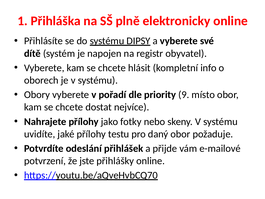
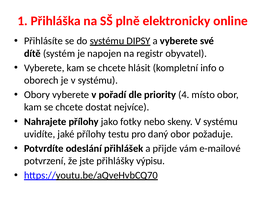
9: 9 -> 4 (184, 95)
přihlášky online: online -> výpisu (151, 161)
